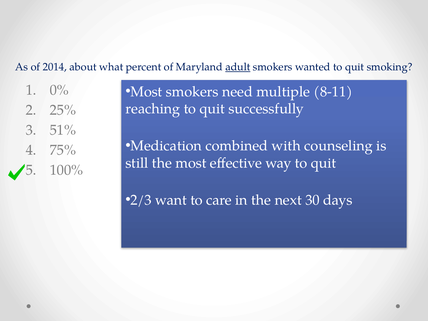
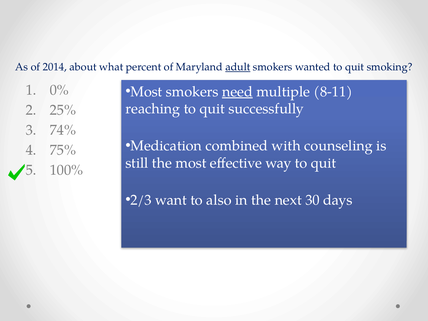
need underline: none -> present (237, 92)
51%: 51% -> 74% (63, 130)
care: care -> also (219, 200)
